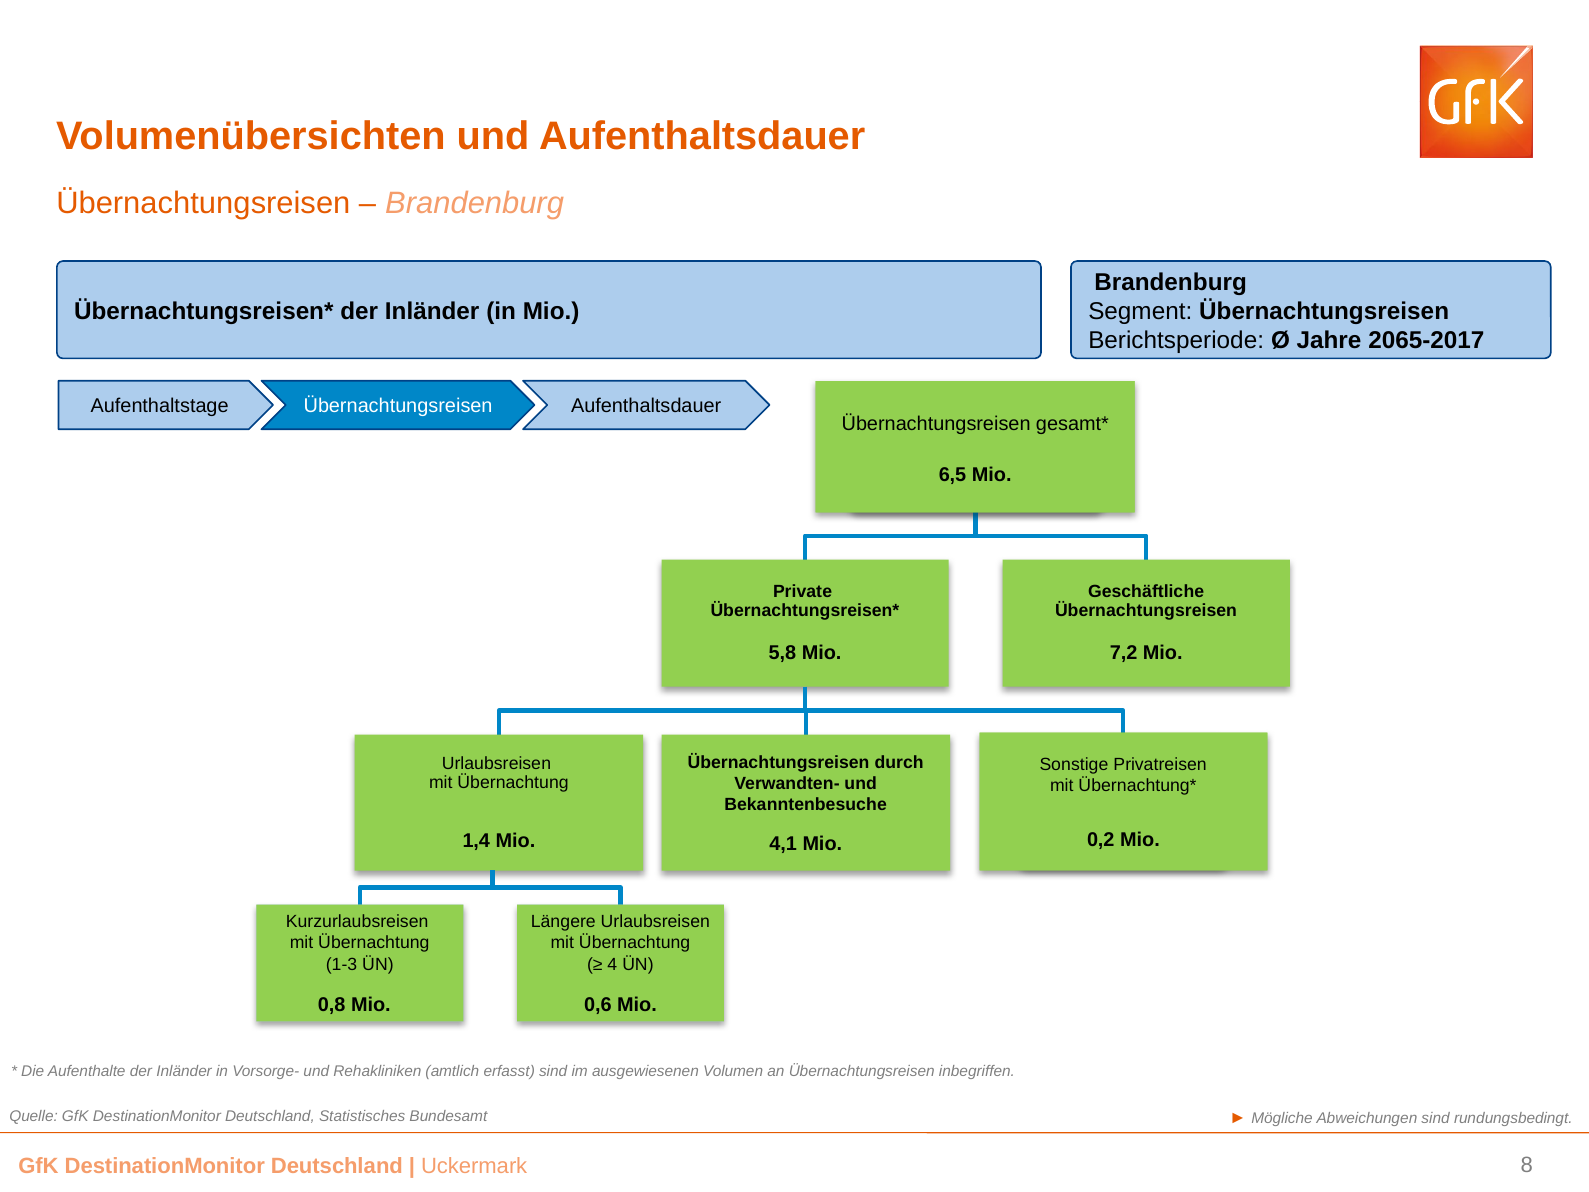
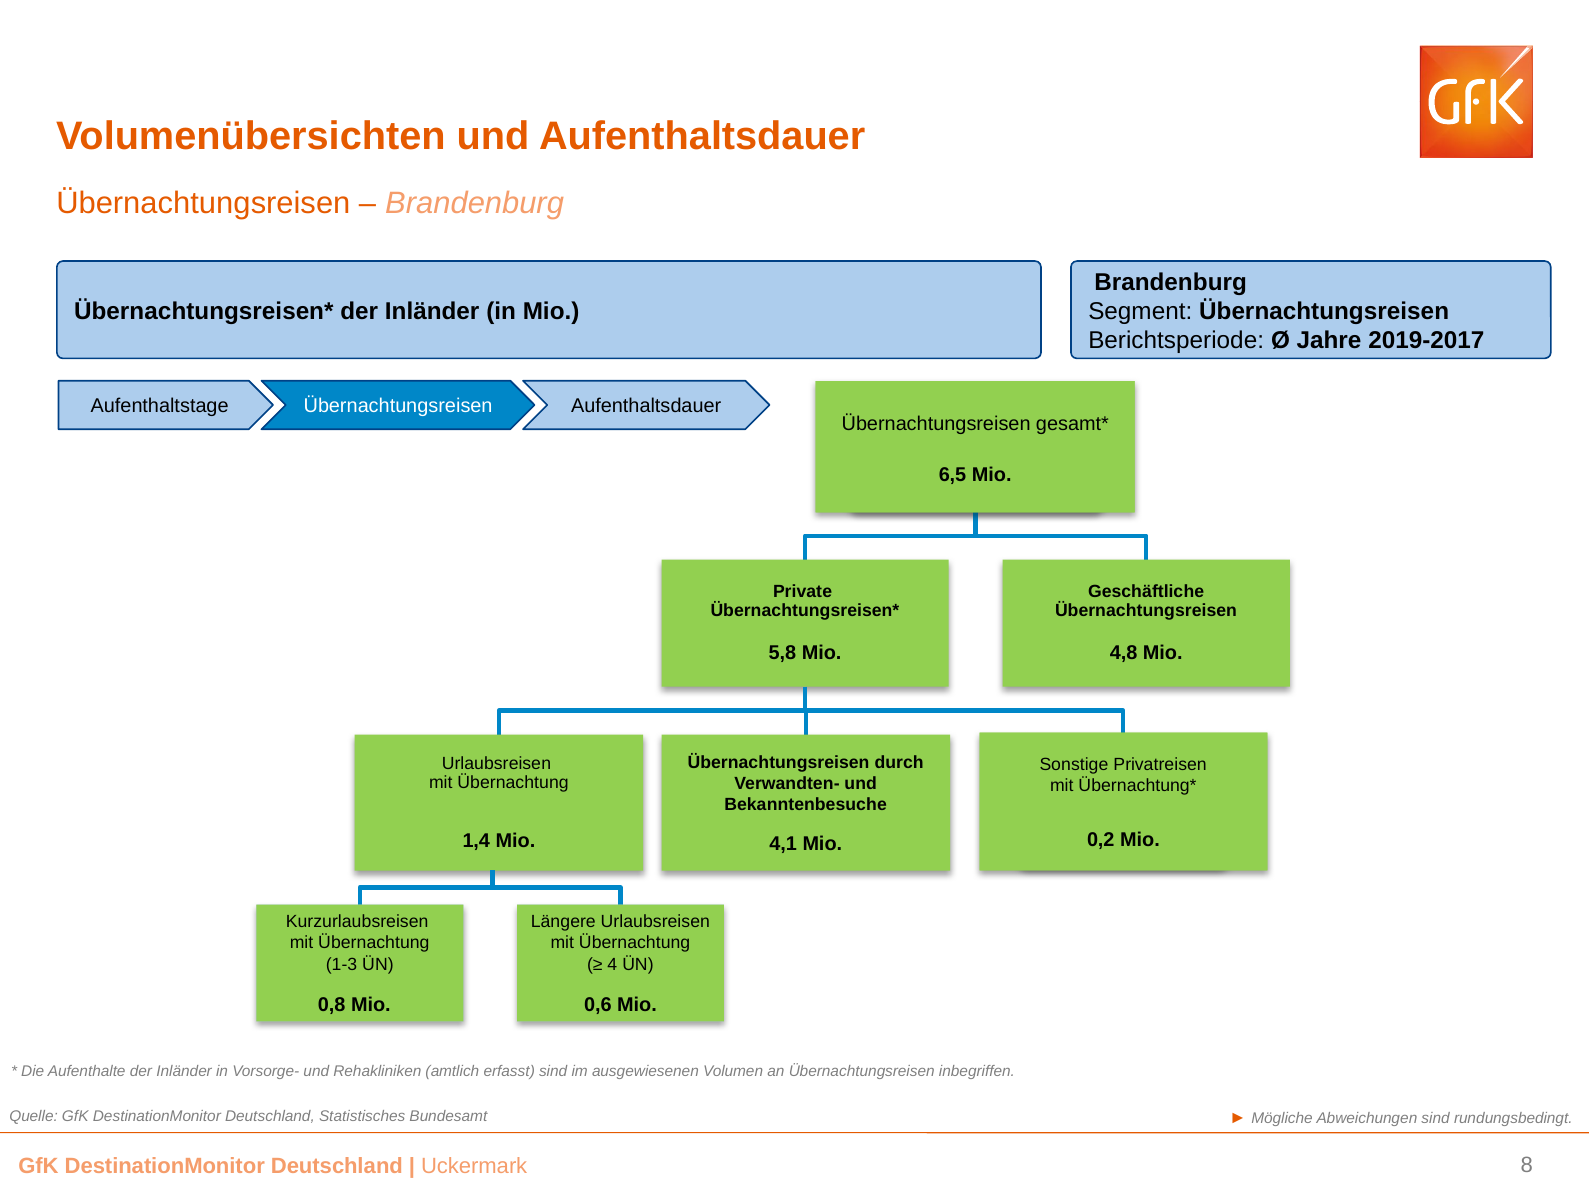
2065-2017: 2065-2017 -> 2019-2017 (1426, 340)
7,2: 7,2 -> 4,8 (1124, 653)
